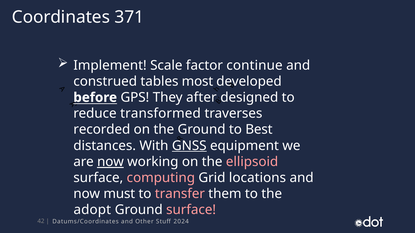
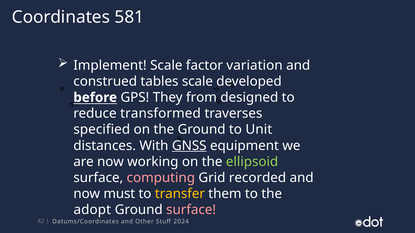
371: 371 -> 581 (129, 17)
continue: continue -> variation (255, 65)
tables most: most -> scale (197, 82)
after: after -> from (201, 98)
recorded: recorded -> specified (102, 130)
Best: Best -> Unit (259, 130)
now underline: present -> none (110, 162)
ellipsoid colour: pink -> light green (252, 162)
locations: locations -> recorded (258, 178)
transfer colour: pink -> yellow (180, 194)
